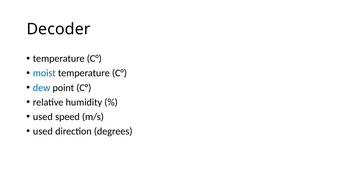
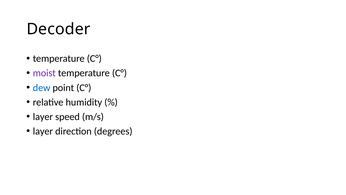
moist colour: blue -> purple (44, 73)
used: used -> layer (43, 117)
used: used -> layer (43, 131)
